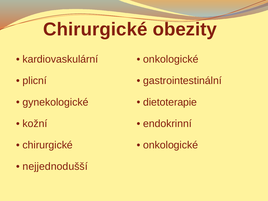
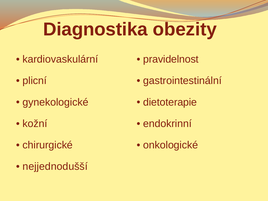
Chirurgické: Chirurgické -> Diagnostika (95, 29)
onkologické: onkologické -> pravidelnost (171, 59)
